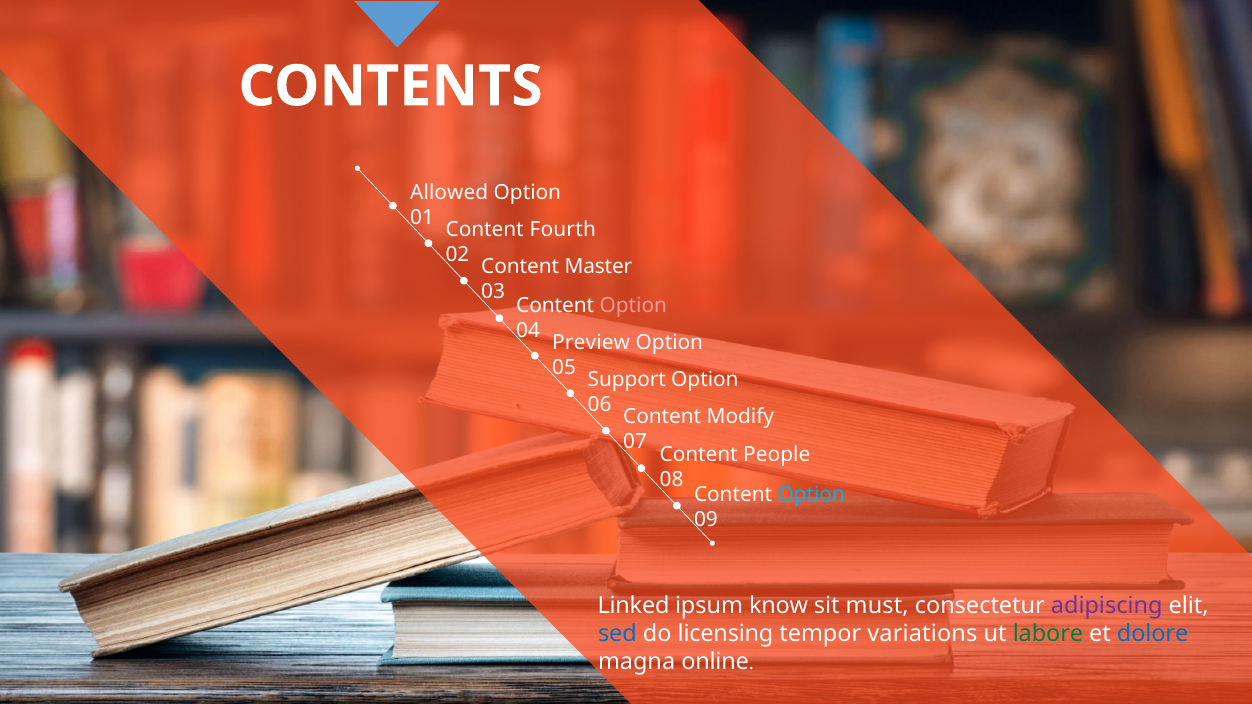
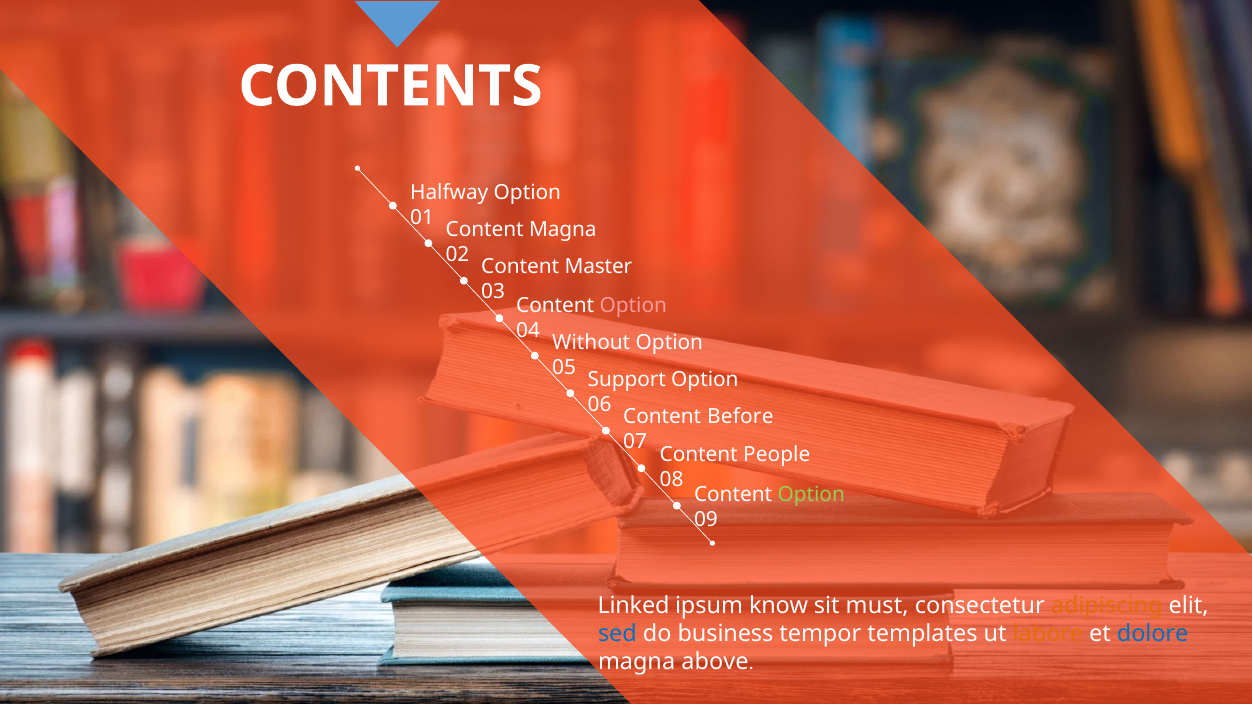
Allowed: Allowed -> Halfway (449, 192)
Content Fourth: Fourth -> Magna (563, 229)
Preview: Preview -> Without (591, 342)
Modify: Modify -> Before (740, 417)
Option colour: light blue -> light green (811, 495)
adipiscing colour: purple -> orange (1107, 606)
licensing: licensing -> business (726, 634)
variations: variations -> templates (922, 634)
labore colour: green -> orange (1048, 634)
online: online -> above (715, 662)
